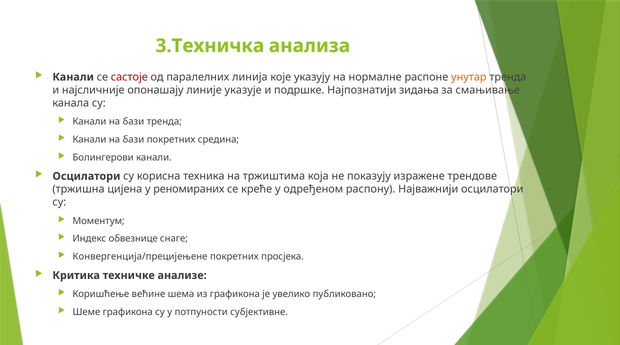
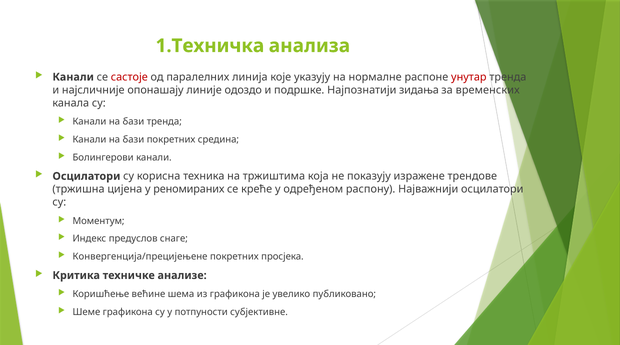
3.Техничка: 3.Техничка -> 1.Техничка (210, 46)
унутар colour: orange -> red (469, 77)
указује: указује -> одоздо (243, 90)
смањивање: смањивање -> временских (488, 90)
обвезнице: обвезнице -> предуслов (133, 238)
